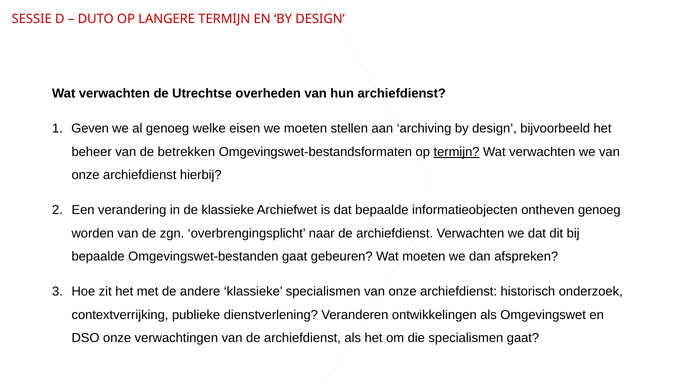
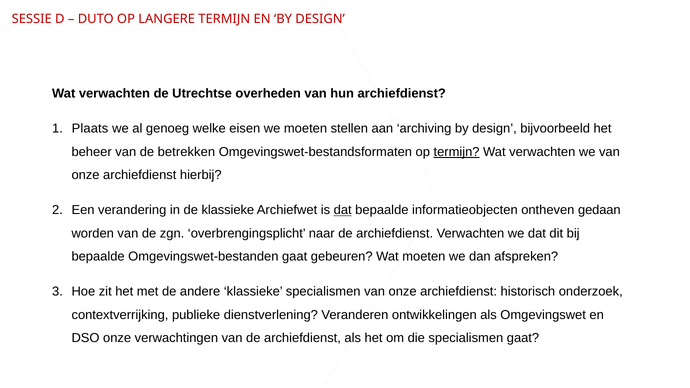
Geven: Geven -> Plaats (90, 129)
dat underline: none -> present (343, 210)
ontheven genoeg: genoeg -> gedaan (599, 210)
